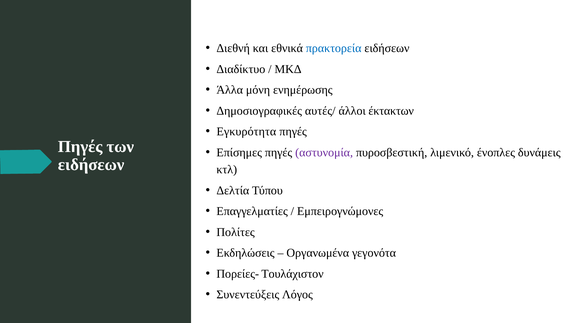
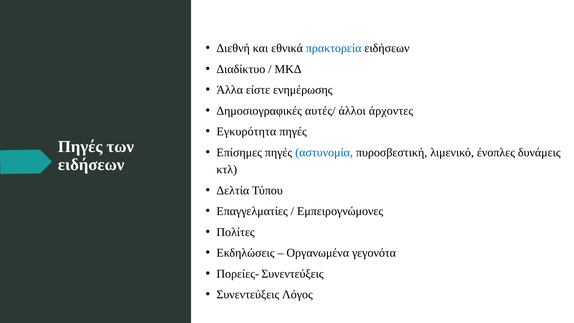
μόνη: μόνη -> είστε (258, 90)
έκτακτων: έκτακτων -> άρχοντες (391, 111)
αστυνομία colour: purple -> blue (324, 152)
Πορείες- Τουλάχιστον: Τουλάχιστον -> Συνεντεύξεις (292, 274)
